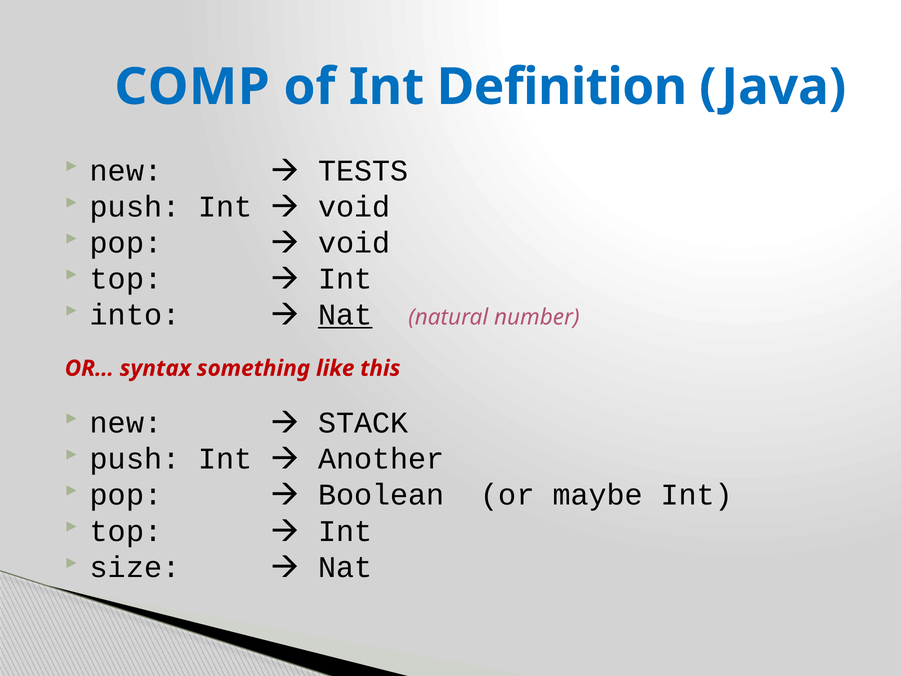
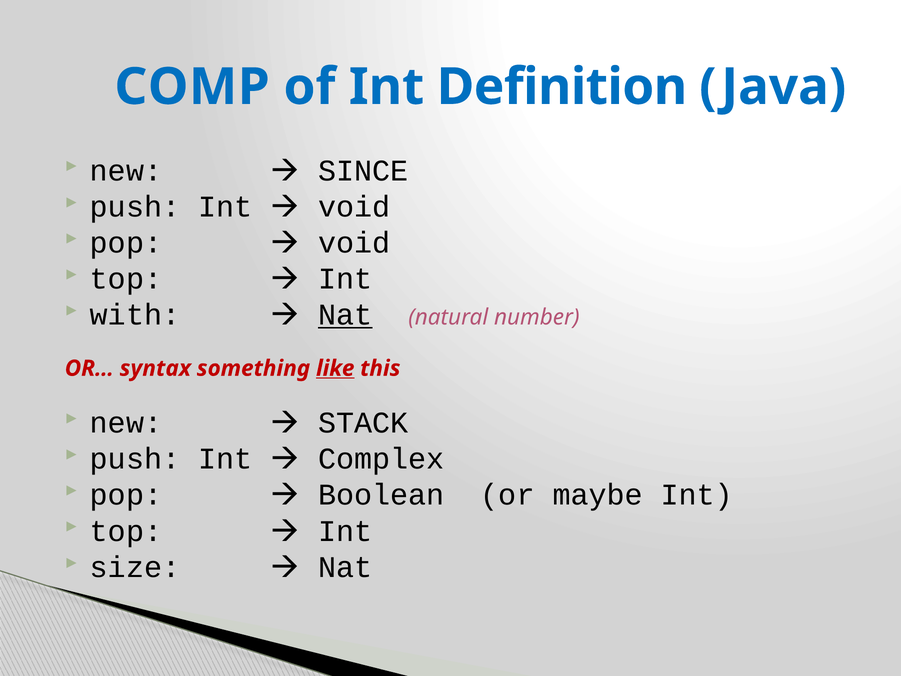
TESTS: TESTS -> SINCE (363, 171)
into: into -> with (135, 315)
like underline: none -> present (335, 368)
Another: Another -> Complex (381, 459)
